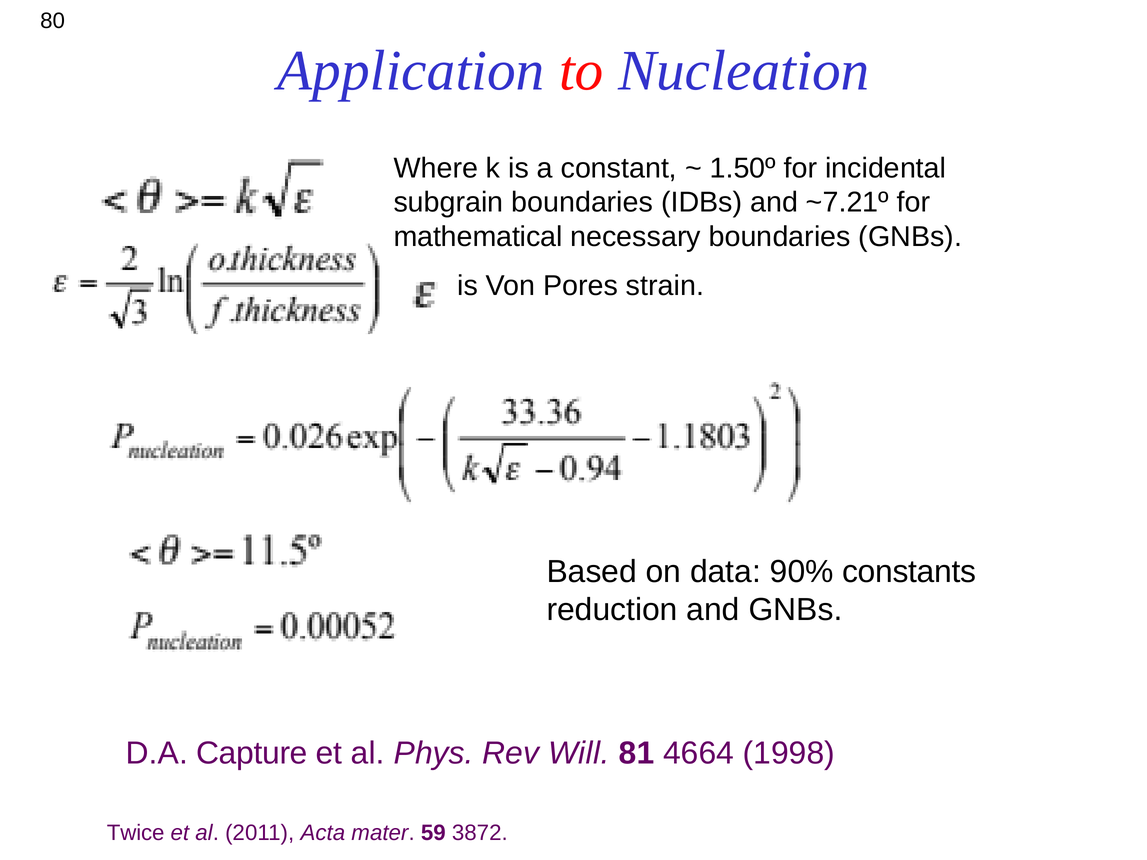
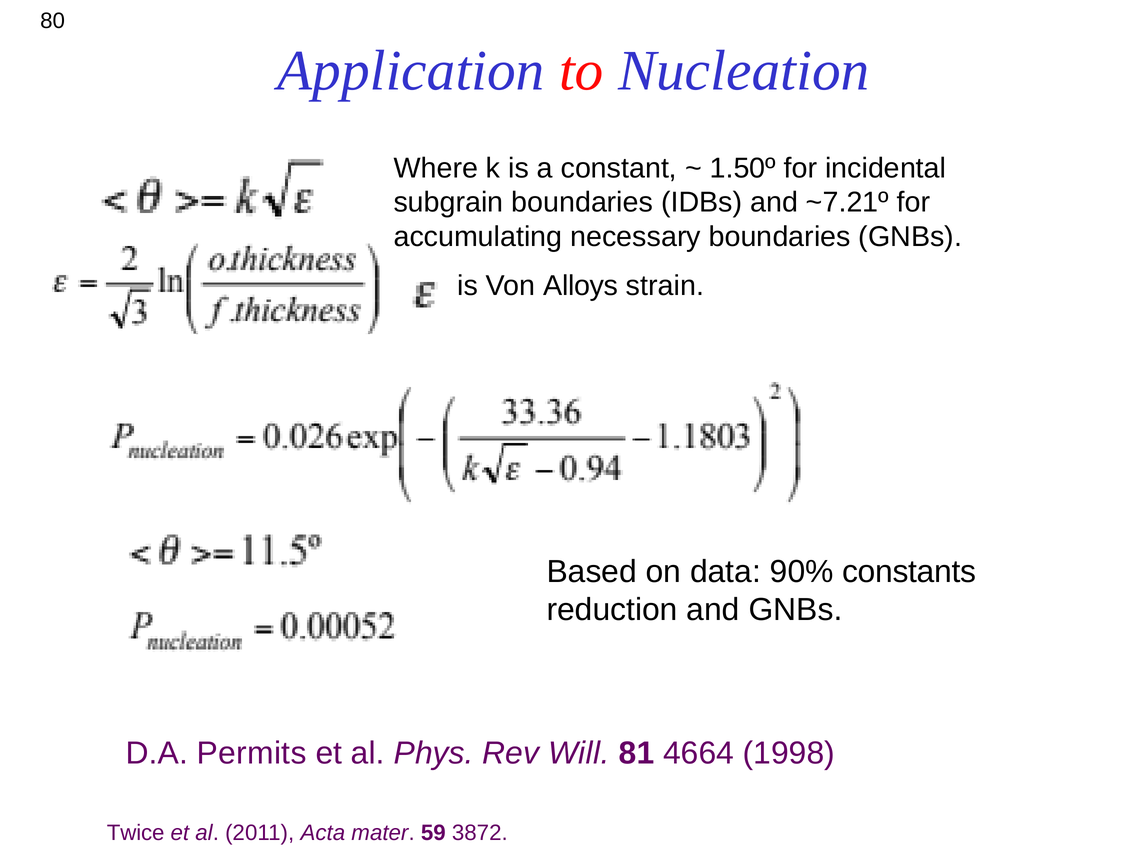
mathematical: mathematical -> accumulating (478, 237)
Pores: Pores -> Alloys (581, 286)
Capture: Capture -> Permits (252, 753)
